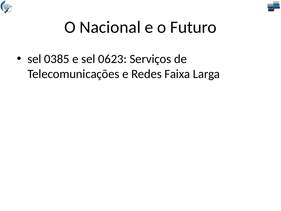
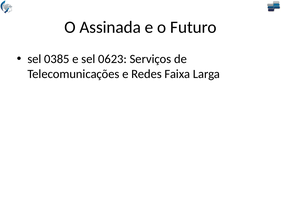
Nacional: Nacional -> Assinada (110, 27)
